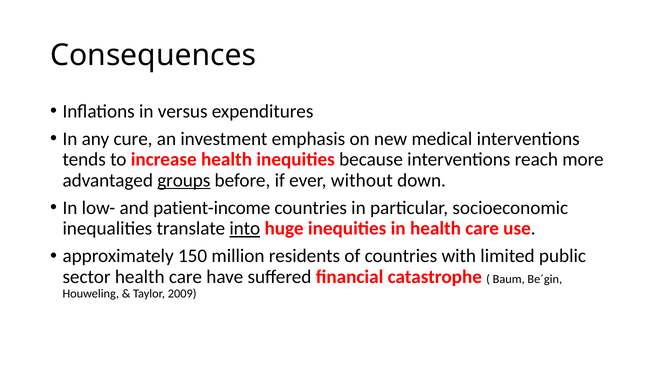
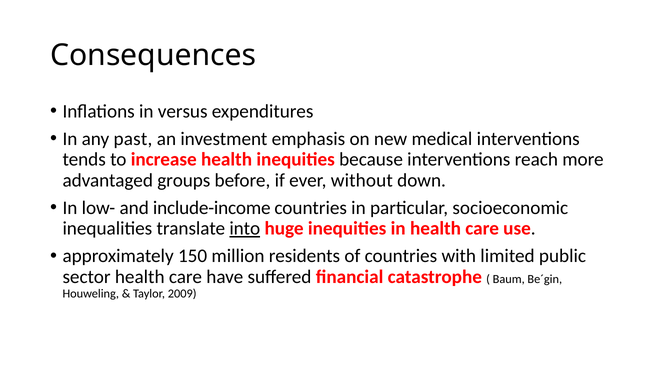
cure: cure -> past (133, 139)
groups underline: present -> none (184, 180)
patient-income: patient-income -> include-income (212, 208)
